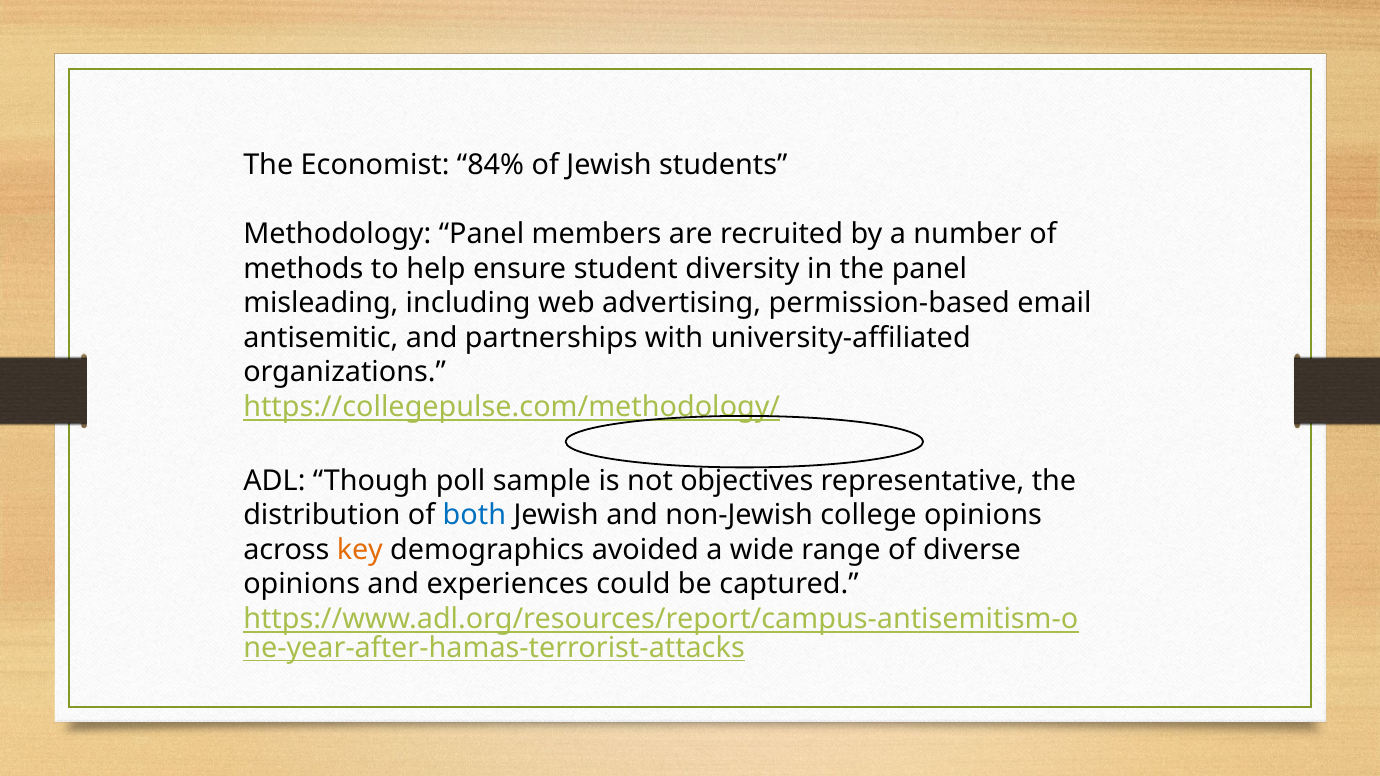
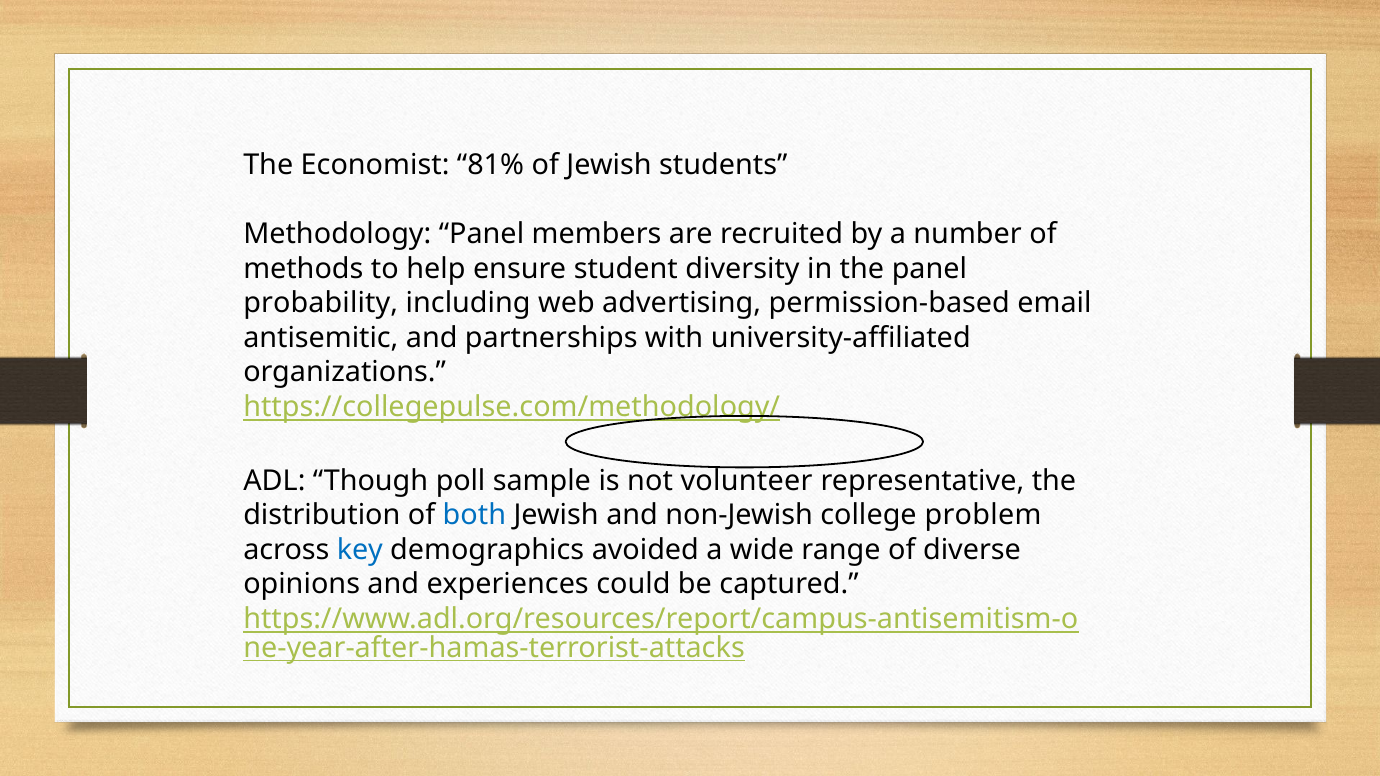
84%: 84% -> 81% (491, 166)
misleading: misleading -> probability (321, 304)
objectives: objectives -> volunteer (747, 481)
college opinions: opinions -> problem (983, 515)
key colour: orange -> blue (360, 550)
